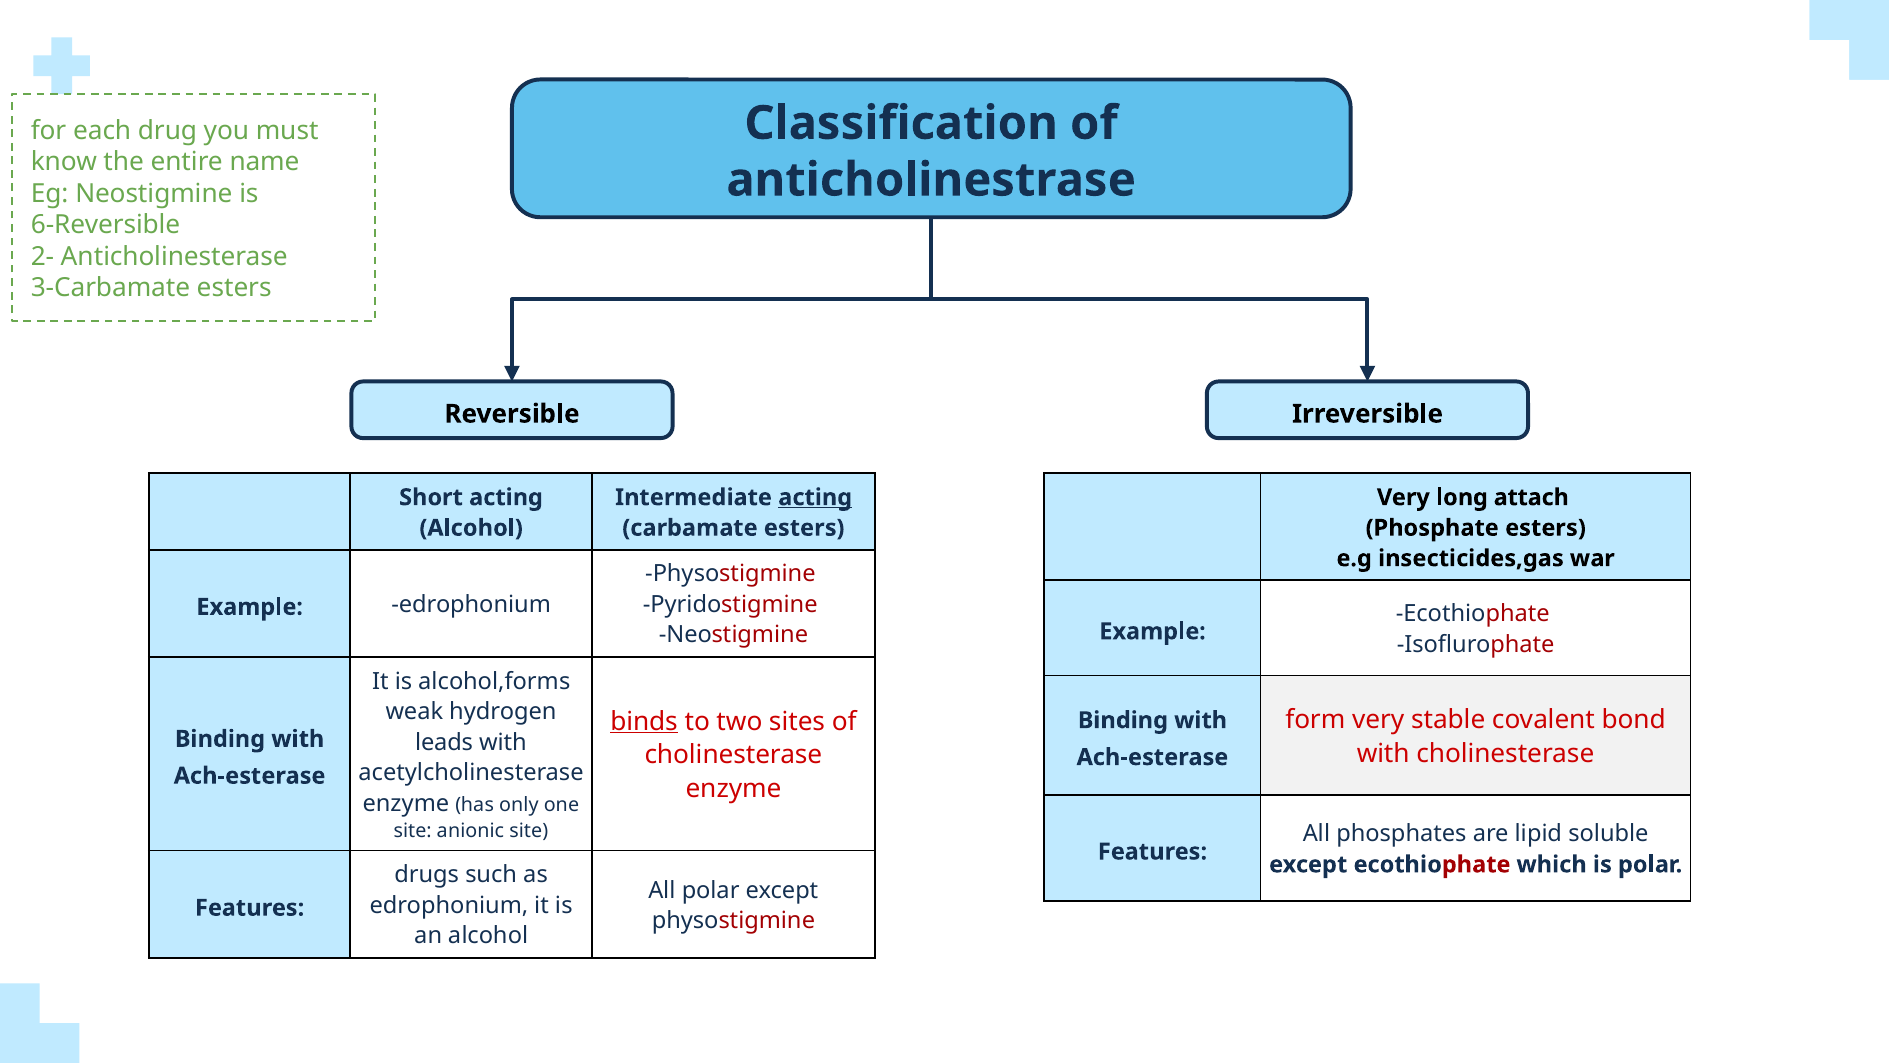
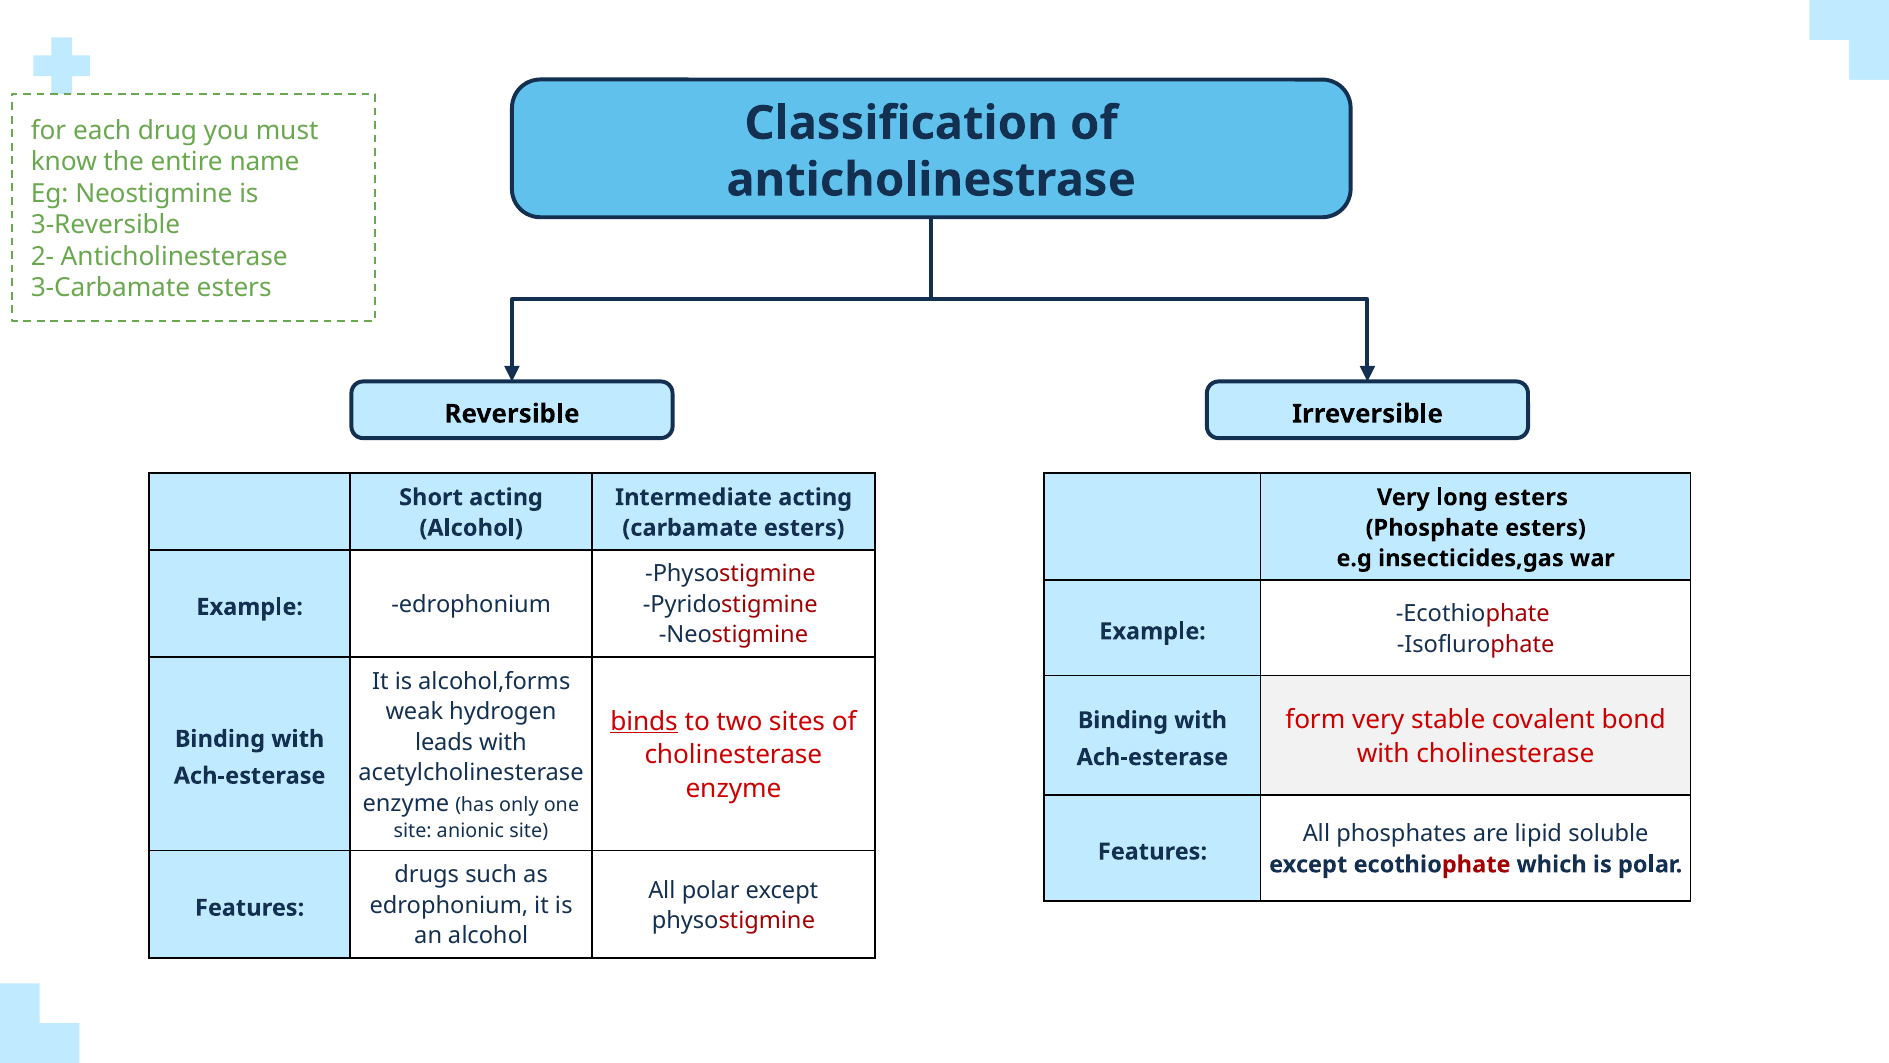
6-Reversible: 6-Reversible -> 3-Reversible (106, 225)
acting underline: present -> none (815, 497)
long attach: attach -> esters (1531, 497)
